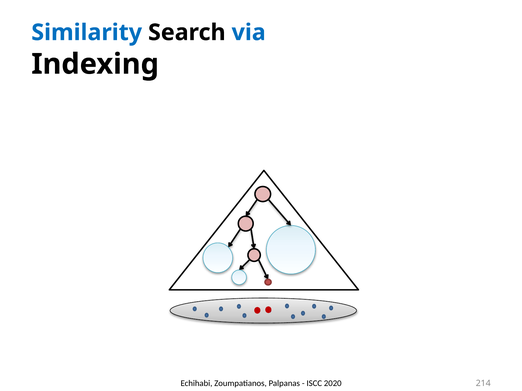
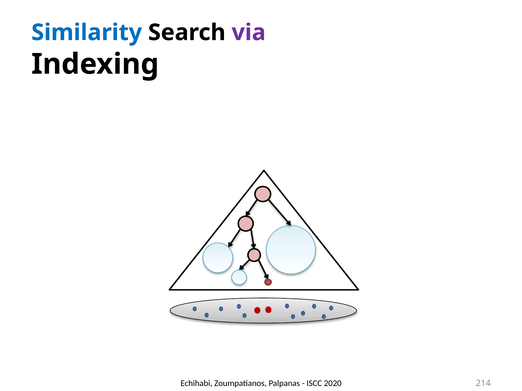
via colour: blue -> purple (249, 33)
